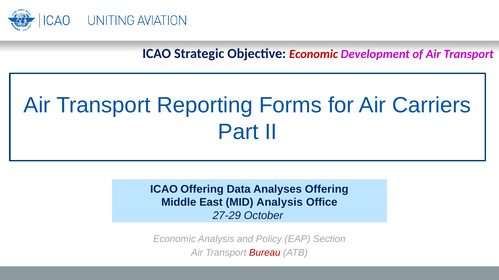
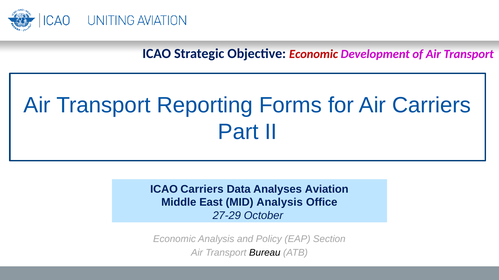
ICAO Offering: Offering -> Carriers (202, 189)
Analyses Offering: Offering -> Aviation (327, 189)
Bureau colour: red -> black (265, 253)
